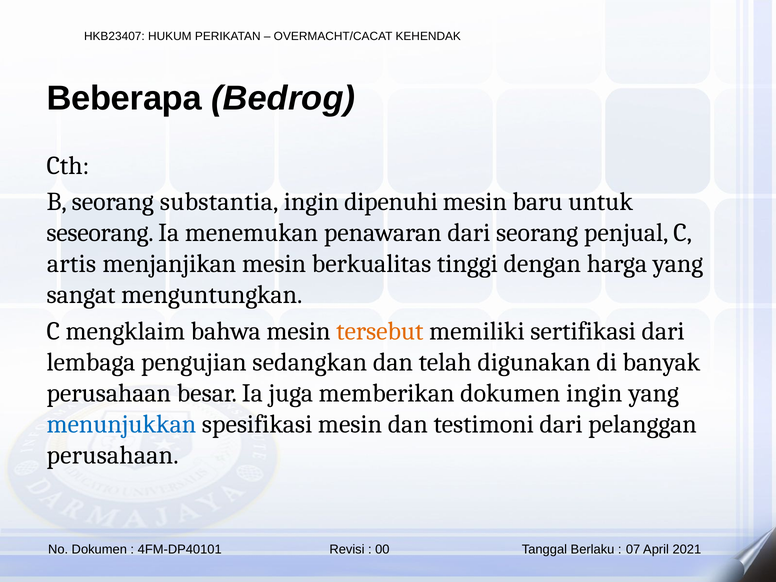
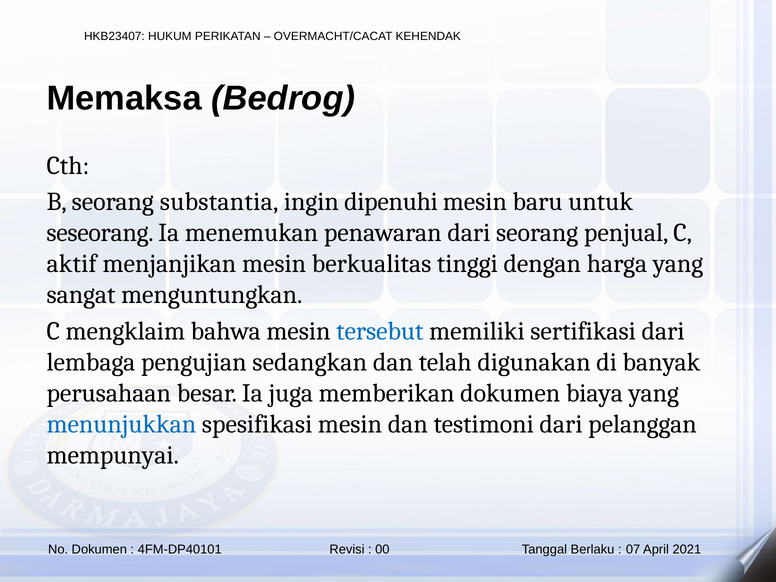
Beberapa: Beberapa -> Memaksa (124, 98)
artis: artis -> aktif (72, 264)
tersebut colour: orange -> blue (380, 331)
dokumen ingin: ingin -> biaya (594, 393)
perusahaan: perusahaan -> mempunyai (113, 455)
